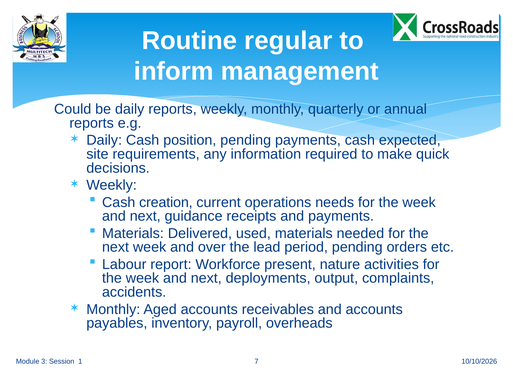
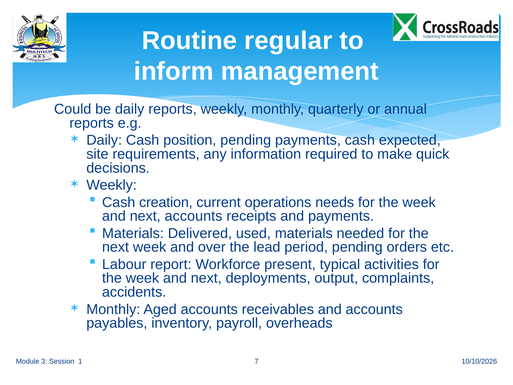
next guidance: guidance -> accounts (194, 216)
nature: nature -> typical (340, 264)
